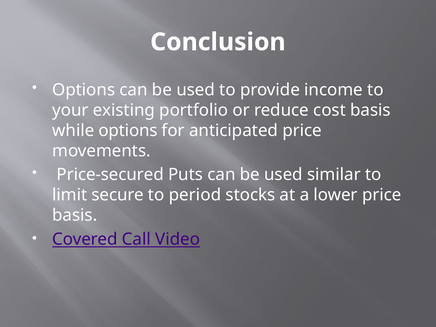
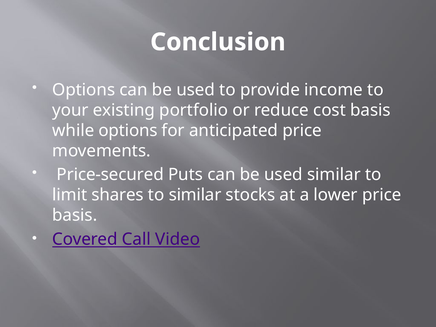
secure: secure -> shares (118, 195)
to period: period -> similar (195, 195)
